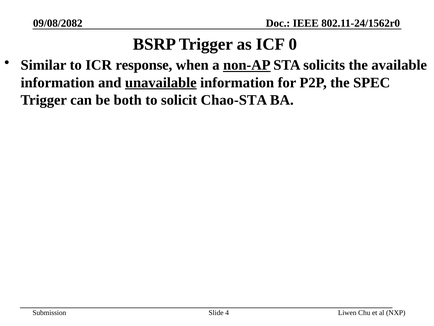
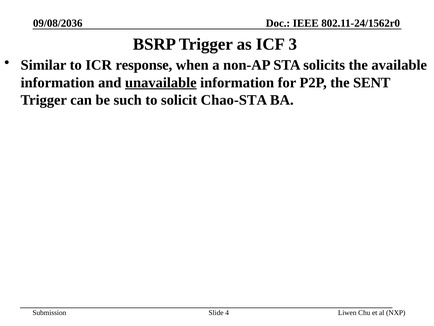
09/08/2082: 09/08/2082 -> 09/08/2036 (58, 23)
0: 0 -> 3 (293, 44)
non-AP underline: present -> none (247, 65)
SPEC: SPEC -> SENT (372, 82)
both: both -> such (128, 100)
